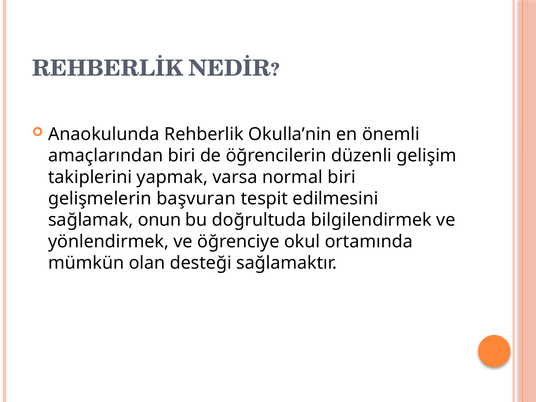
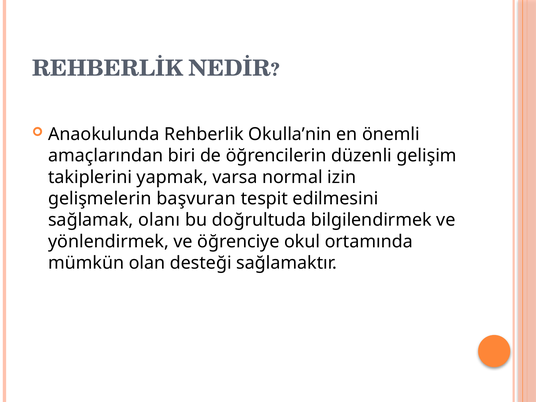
normal biri: biri -> izin (342, 177)
onun: onun -> olanı (159, 220)
